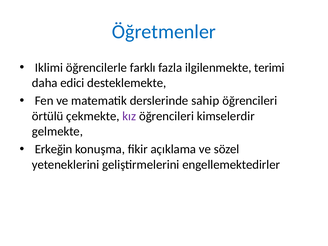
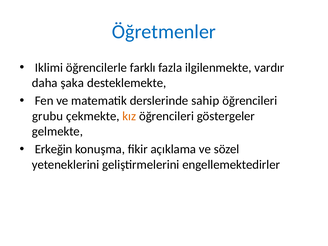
terimi: terimi -> vardır (269, 68)
edici: edici -> şaka (72, 83)
örtülü: örtülü -> grubu (48, 116)
kız colour: purple -> orange (129, 116)
kimselerdir: kimselerdir -> göstergeler (226, 116)
